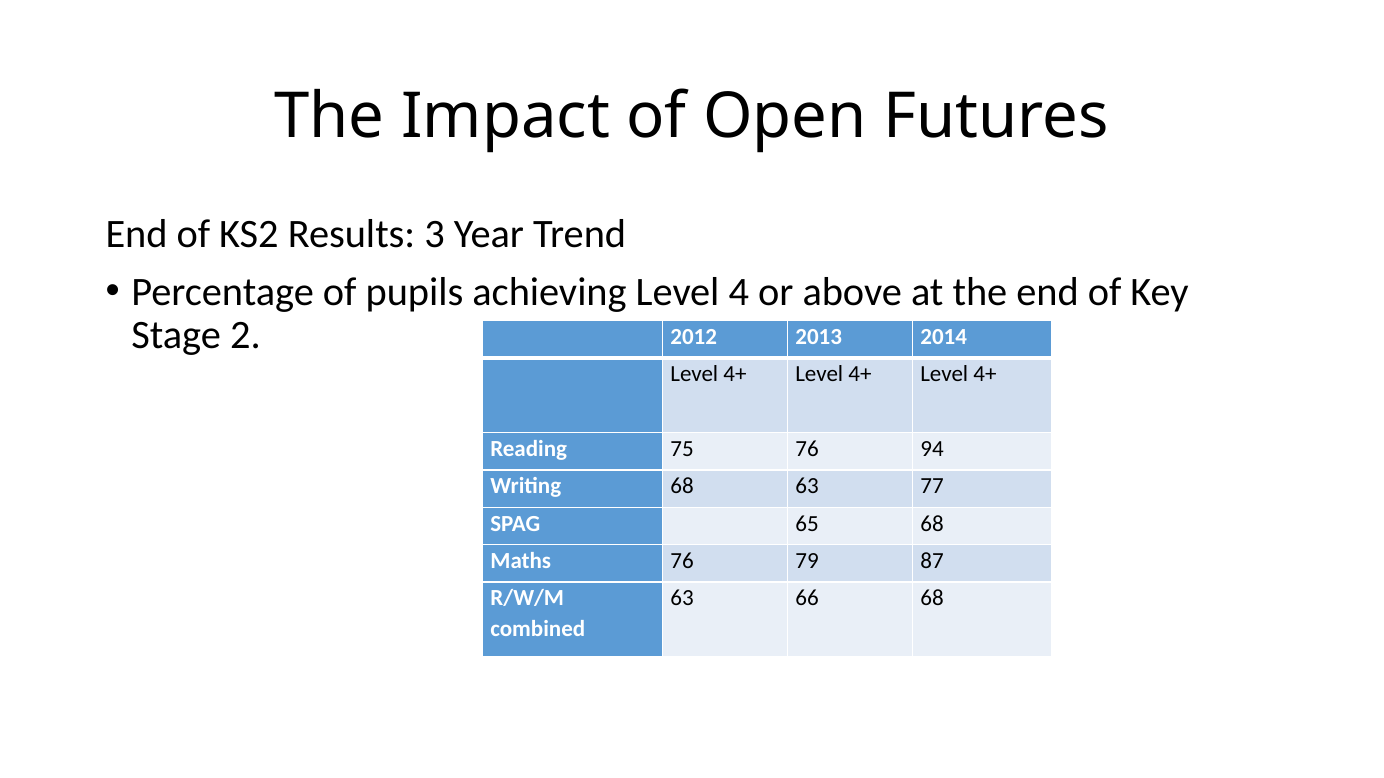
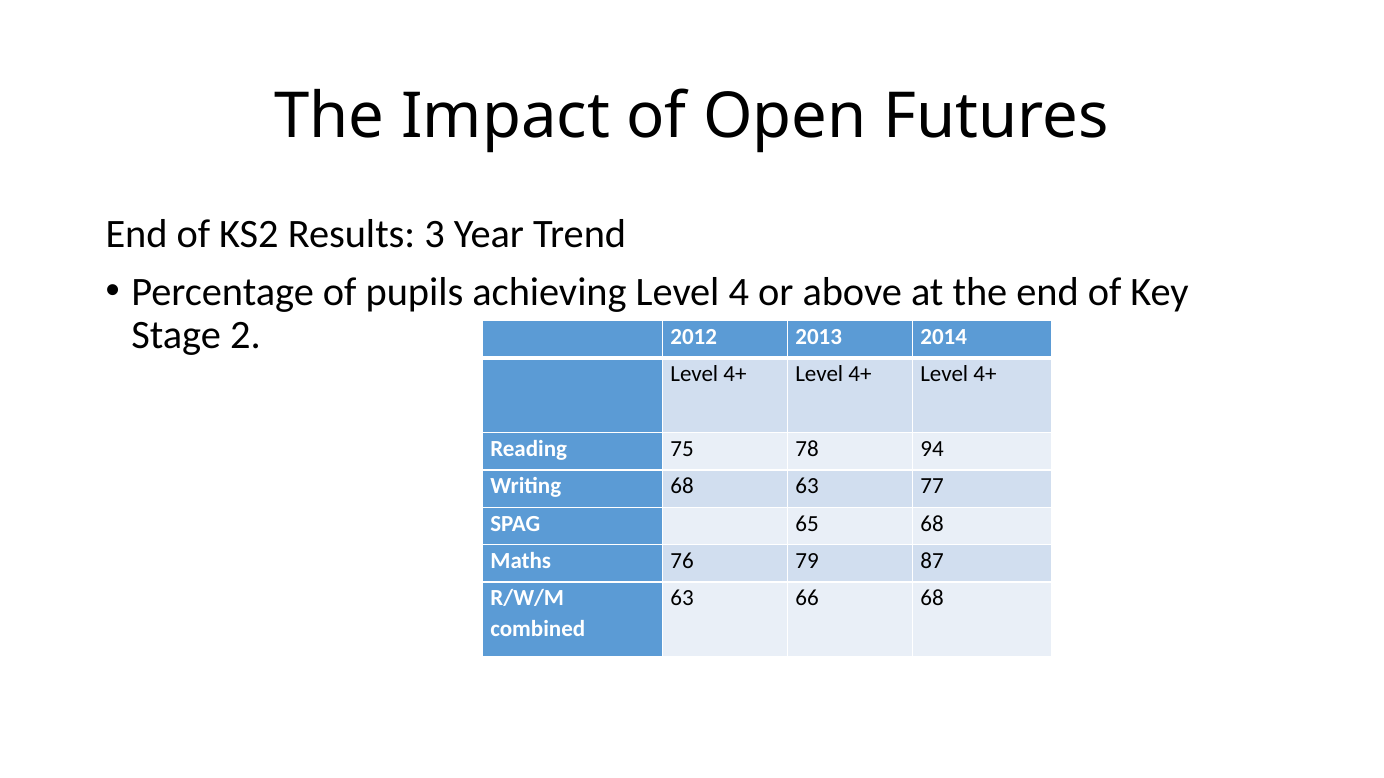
75 76: 76 -> 78 (807, 449)
